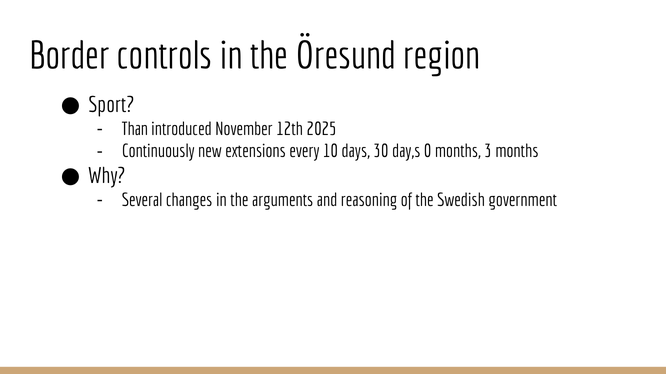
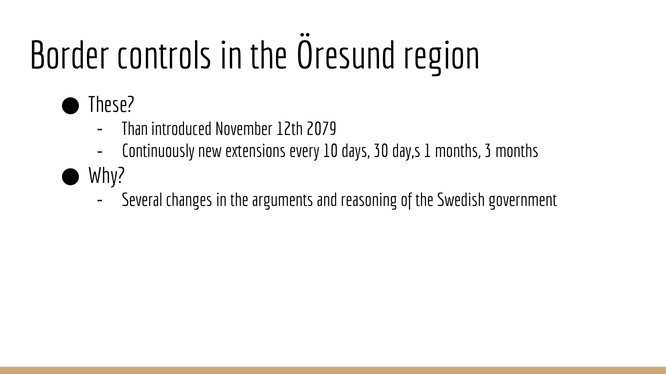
Sport: Sport -> These (112, 105)
2025: 2025 -> 2079 (322, 129)
0: 0 -> 1 (428, 151)
